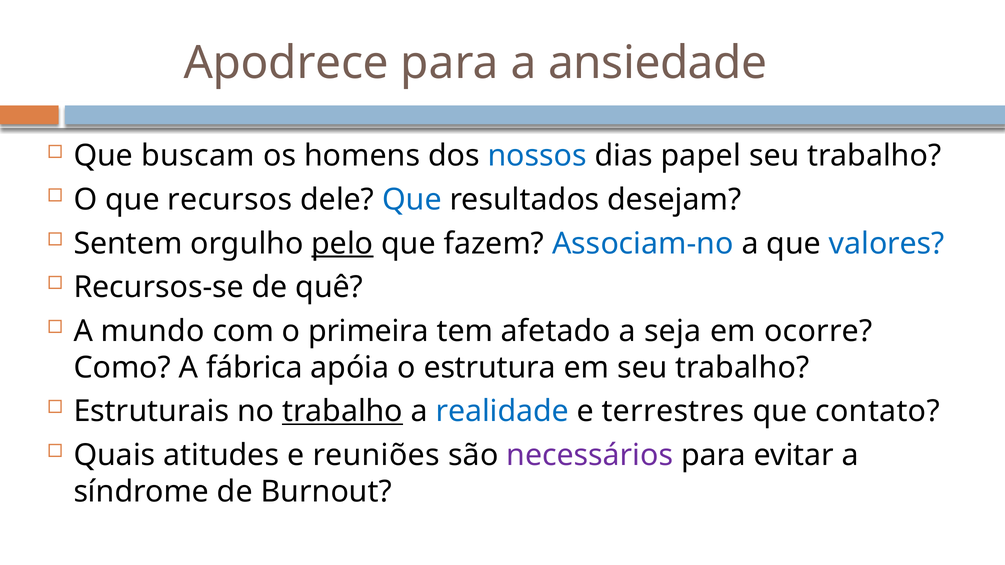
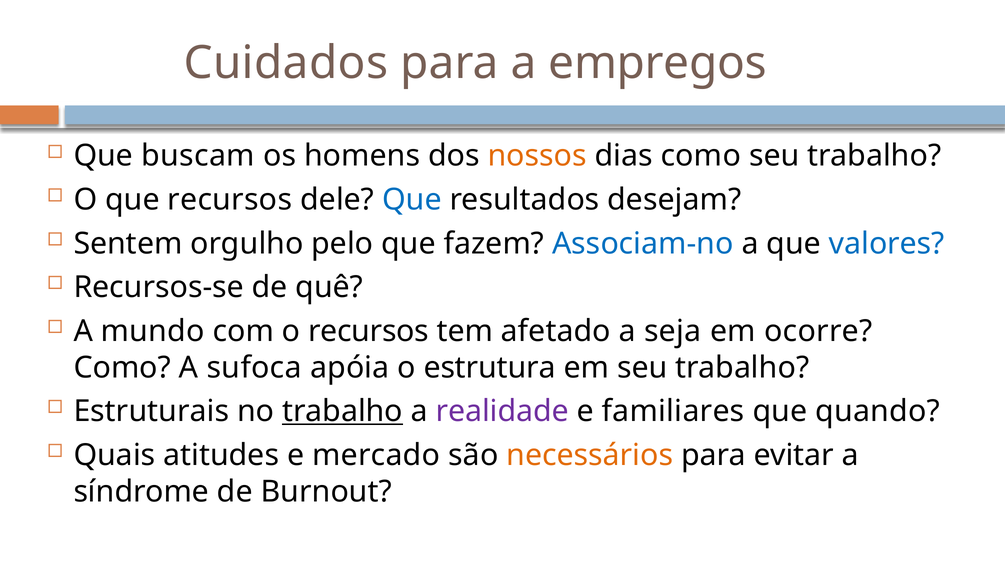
Apodrece: Apodrece -> Cuidados (286, 63)
ansiedade: ansiedade -> empregos (658, 63)
nossos colour: blue -> orange (537, 156)
dias papel: papel -> como (701, 156)
pelo underline: present -> none (342, 244)
o primeira: primeira -> recursos (369, 331)
fábrica: fábrica -> sufoca (254, 368)
realidade colour: blue -> purple (502, 412)
terrestres: terrestres -> familiares (673, 412)
contato: contato -> quando (878, 412)
reuniões: reuniões -> mercado (376, 455)
necessários colour: purple -> orange (590, 455)
